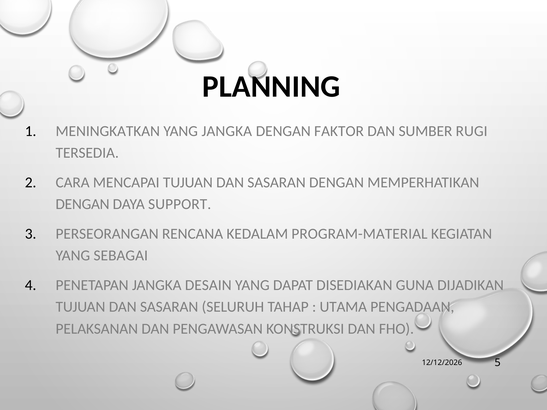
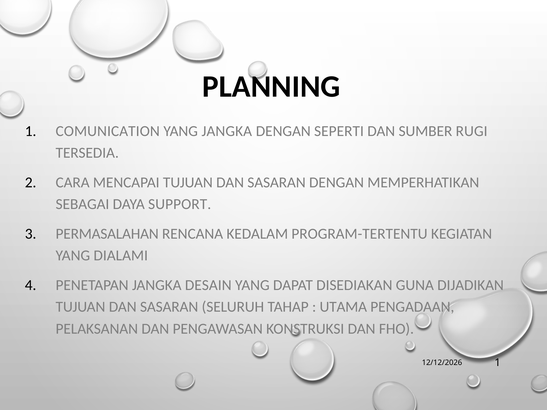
MENINGKATKAN: MENINGKATKAN -> COMUNICATION (108, 131)
FAKTOR: FAKTOR -> SEPERTI (339, 131)
DENGAN: DENGAN -> SEBAGAI (82, 204)
PERSEORANGAN: PERSEORANGAN -> PERMASALAHAN (107, 234)
PROGRAM-MATERIAL: PROGRAM-MATERIAL -> PROGRAM-TERTENTU (360, 234)
SEBAGAI: SEBAGAI -> DIALAMI (121, 256)
5: 5 -> 1 (498, 363)
